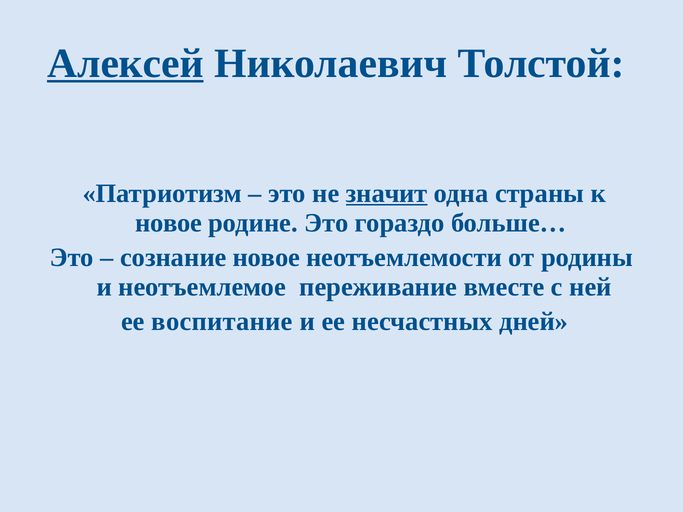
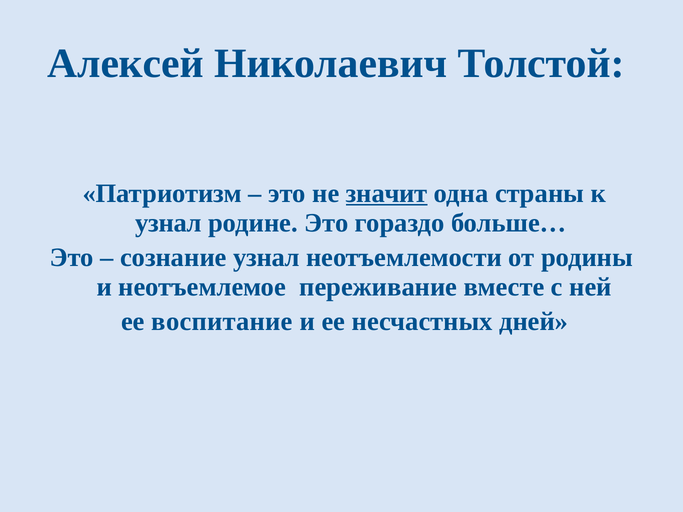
Алексей underline: present -> none (125, 64)
новое: новое -> узнал (169, 223)
сознание новое: новое -> узнал (266, 258)
